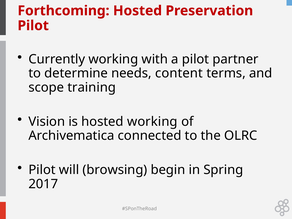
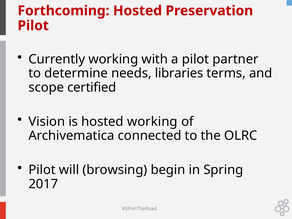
content: content -> libraries (179, 73)
training: training -> certified (92, 87)
